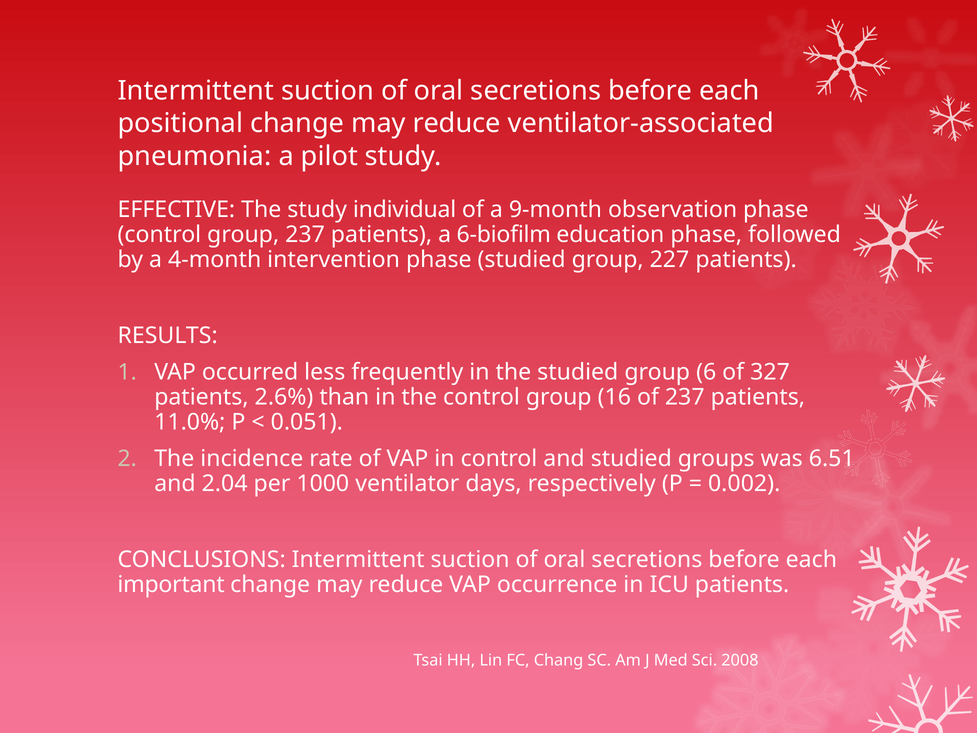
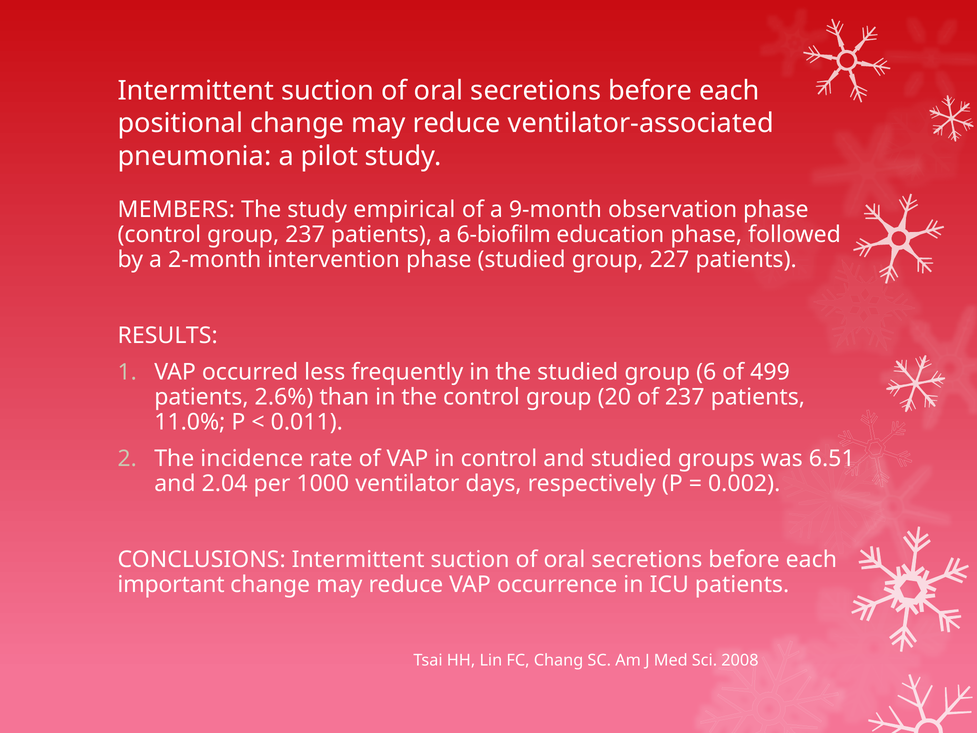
EFFECTIVE: EFFECTIVE -> MEMBERS (176, 210)
individual: individual -> empirical (404, 210)
4-month: 4-month -> 2-month (215, 260)
327: 327 -> 499 (770, 372)
16: 16 -> 20 (614, 397)
0.051: 0.051 -> 0.011 (307, 422)
